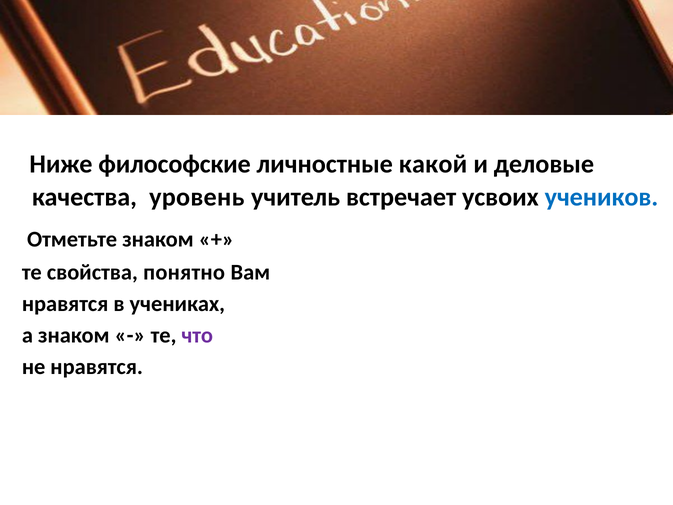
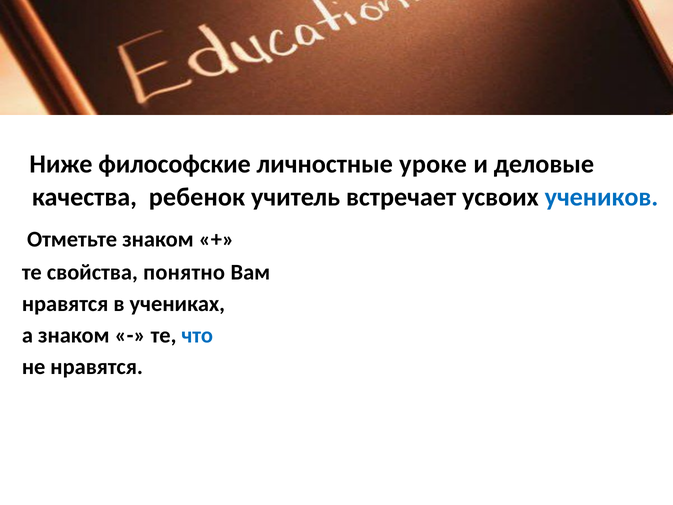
какой: какой -> уроке (433, 164)
уровень: уровень -> ребенок (197, 197)
что colour: purple -> blue (197, 335)
